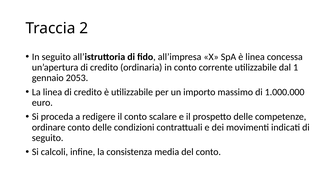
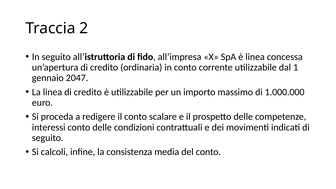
2053: 2053 -> 2047 (77, 78)
ordinare: ordinare -> interessi (49, 127)
